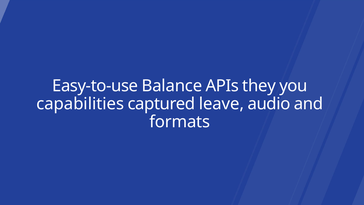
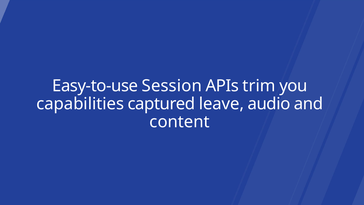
Balance: Balance -> Session (172, 86)
they: they -> trim (259, 86)
formats: formats -> content (180, 122)
